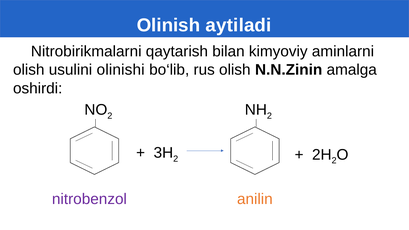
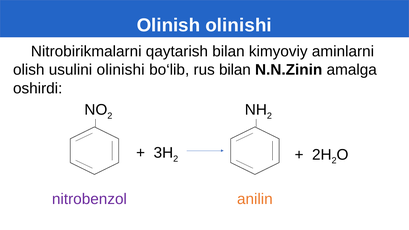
Olinish aytiladi: aytiladi -> olinishi (239, 25)
rus olish: olish -> bilan (235, 70)
